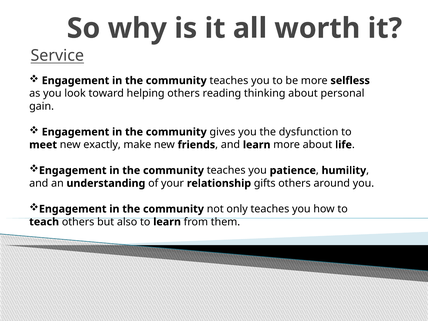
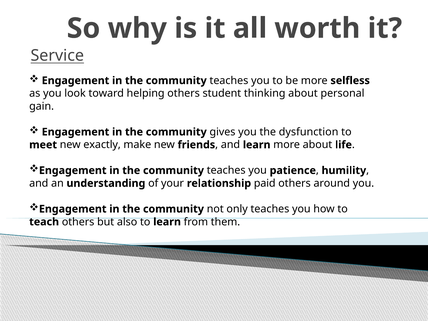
reading: reading -> student (222, 93)
gifts: gifts -> paid (265, 183)
